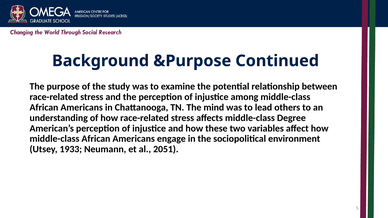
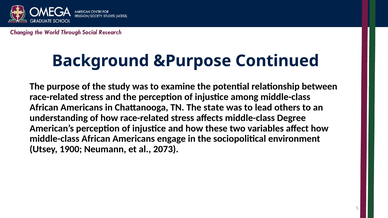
mind: mind -> state (214, 108)
1933: 1933 -> 1900 (71, 149)
2051: 2051 -> 2073 (166, 149)
